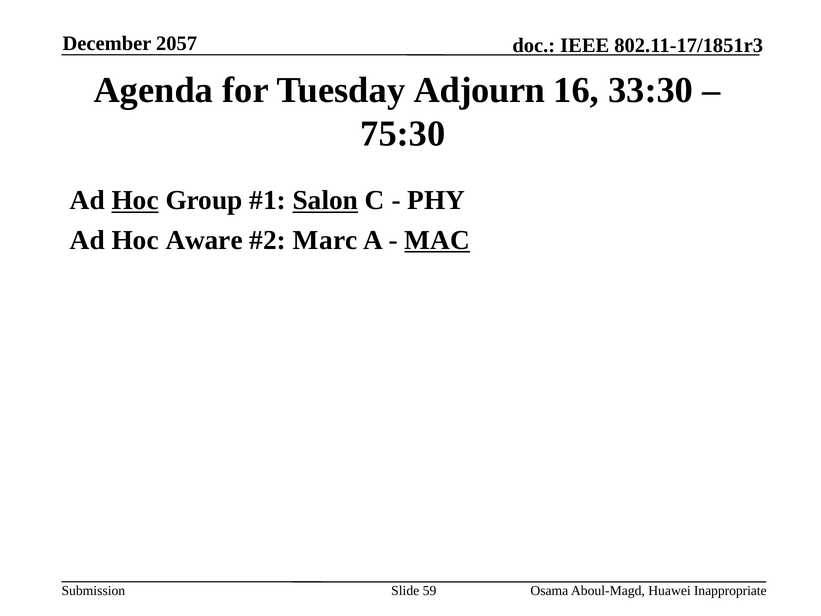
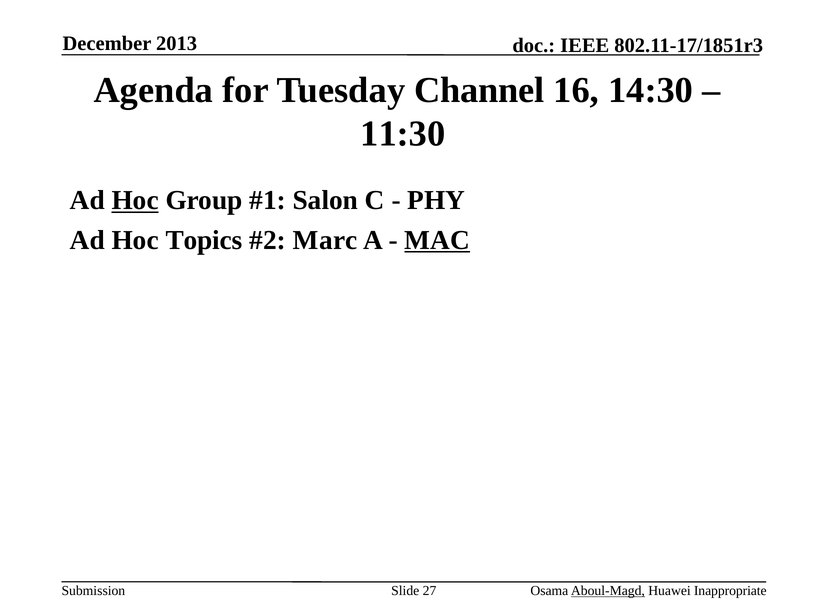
2057: 2057 -> 2013 (177, 44)
Adjourn: Adjourn -> Channel (479, 90)
33:30: 33:30 -> 14:30 (651, 90)
75:30: 75:30 -> 11:30 (403, 134)
Salon underline: present -> none (325, 200)
Aware: Aware -> Topics (204, 240)
59: 59 -> 27 (430, 591)
Aboul-Magd underline: none -> present (608, 591)
